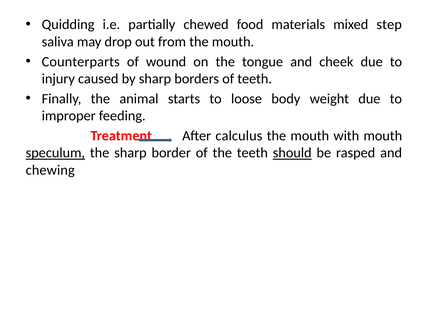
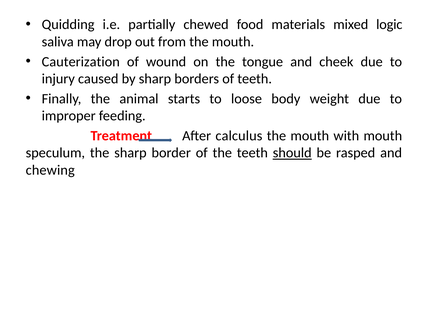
step: step -> logic (389, 25)
Counterparts: Counterparts -> Cauterization (81, 62)
speculum underline: present -> none (55, 153)
